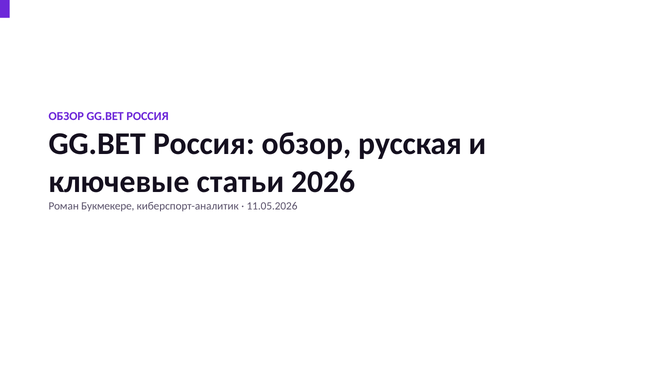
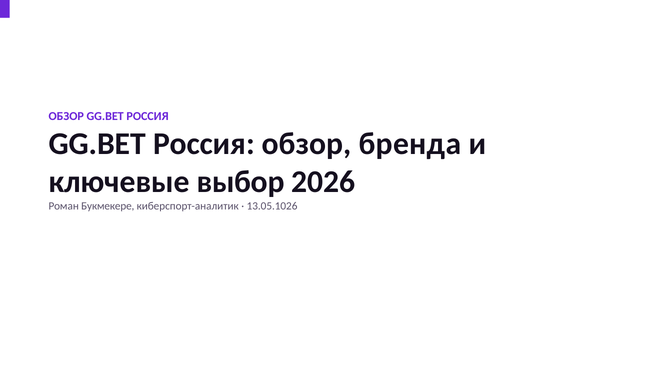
русская: русская -> бренда (410, 144)
статьи: статьи -> выбор (241, 182)
11.05.2026: 11.05.2026 -> 13.05.1026 (272, 206)
